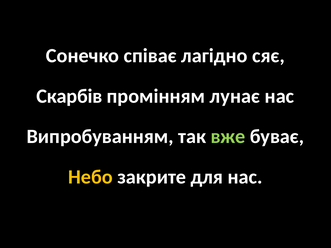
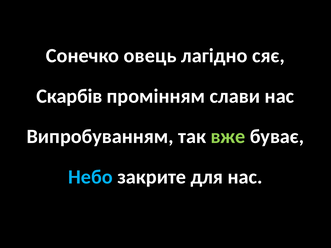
співає: співає -> овець (150, 56)
лунає: лунає -> слави (235, 96)
Небо colour: yellow -> light blue (91, 177)
